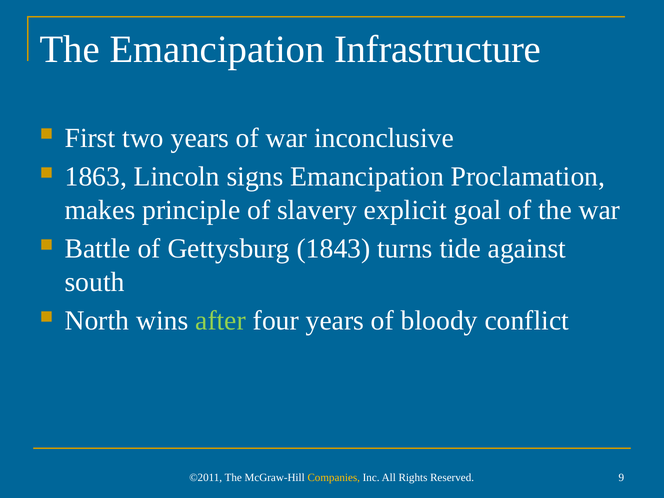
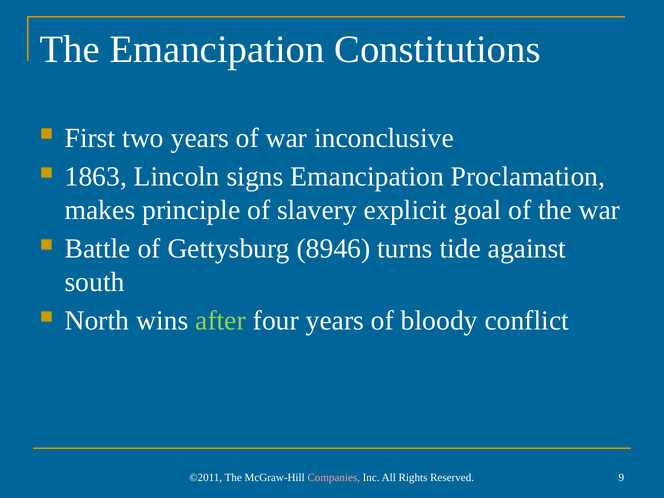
Infrastructure: Infrastructure -> Constitutions (437, 49)
1843: 1843 -> 8946 (334, 249)
Companies colour: yellow -> pink (334, 478)
